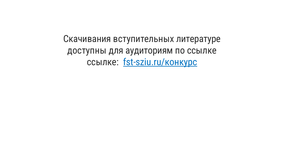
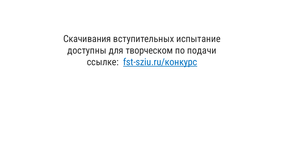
литературе: литературе -> испытание (198, 39)
аудиториям: аудиториям -> творческом (149, 51)
по ссылке: ссылке -> подачи (202, 51)
